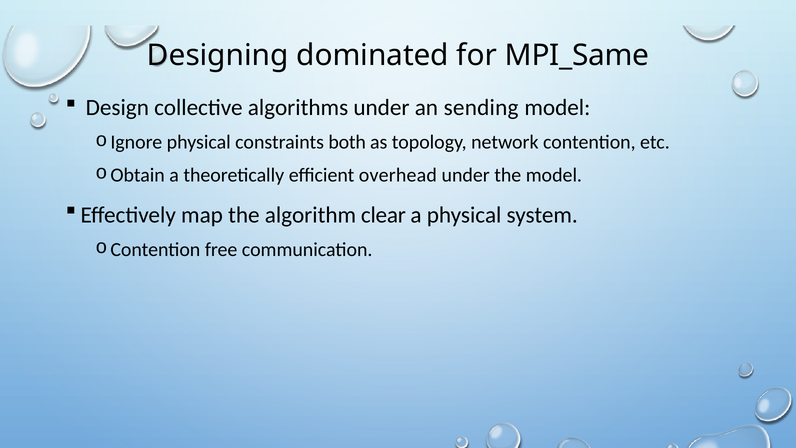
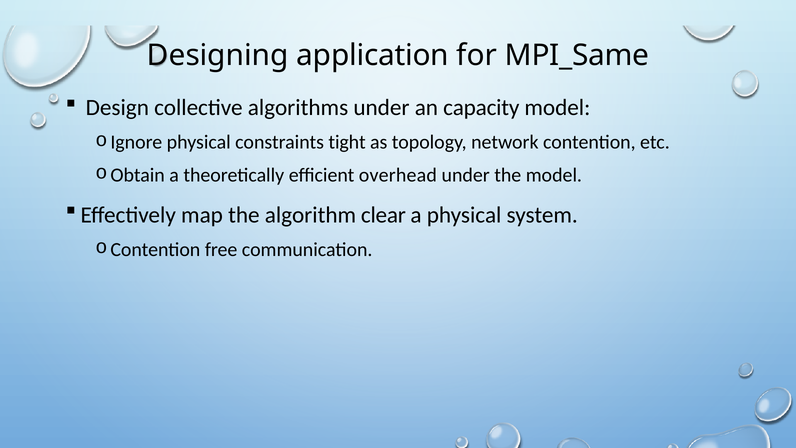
dominated: dominated -> application (373, 56)
sending: sending -> capacity (481, 108)
both: both -> tight (347, 142)
